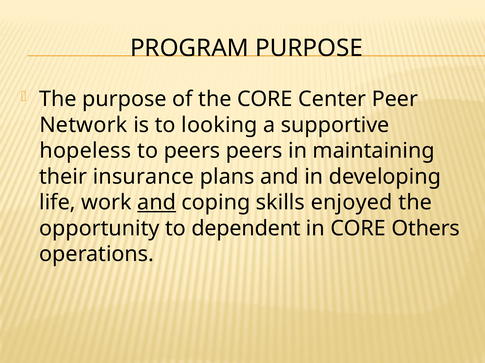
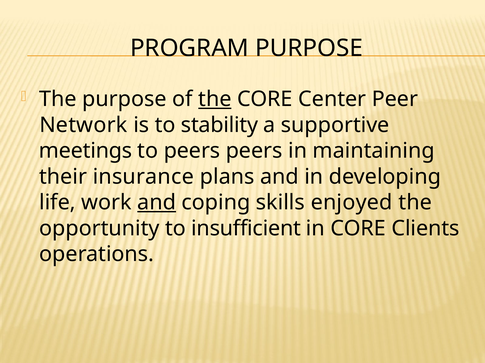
the underline: none -> present (215, 99)
looking: looking -> stability (220, 125)
hopeless: hopeless -> meetings (86, 151)
dependent: dependent -> insufficient (246, 229)
Others: Others -> Clients (426, 229)
